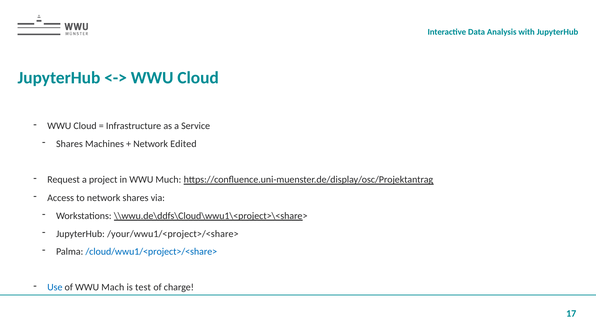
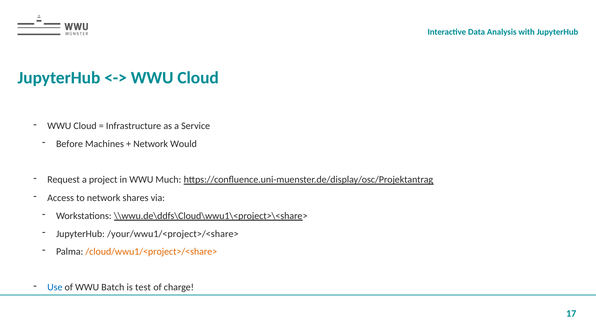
Shares: Shares -> Before (70, 144)
Edited: Edited -> Would (183, 144)
/cloud/wwu1/<project>/<share> colour: blue -> orange (151, 252)
Mach: Mach -> Batch (113, 287)
